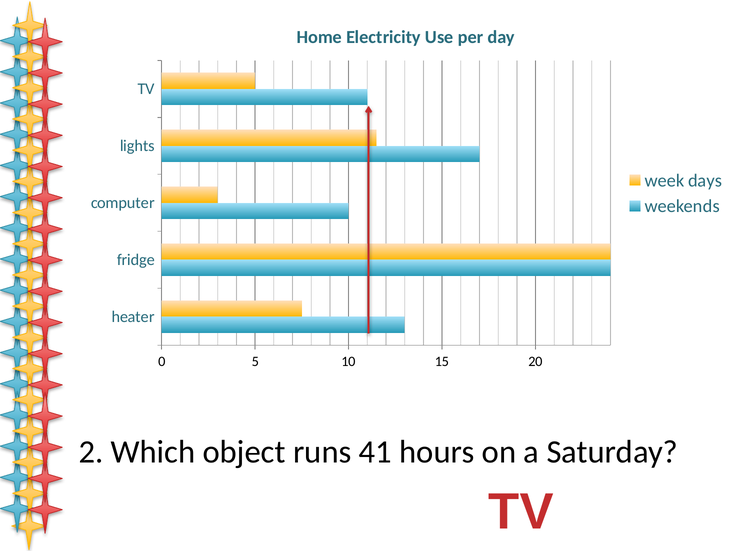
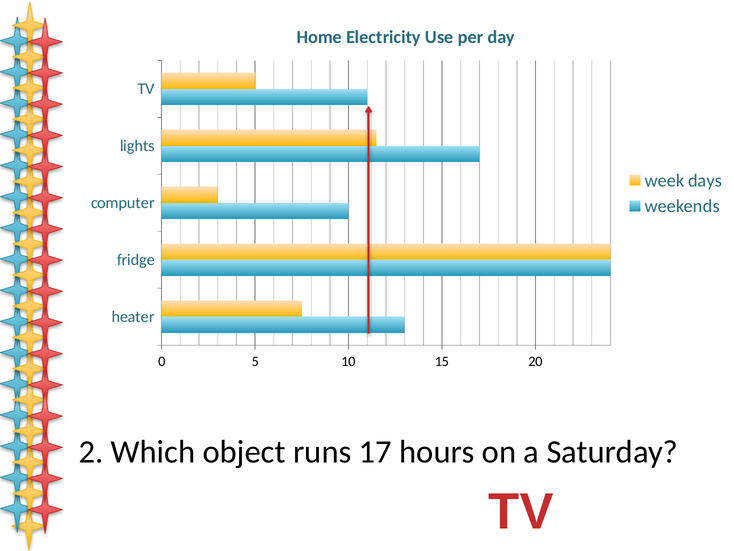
41: 41 -> 17 (375, 452)
